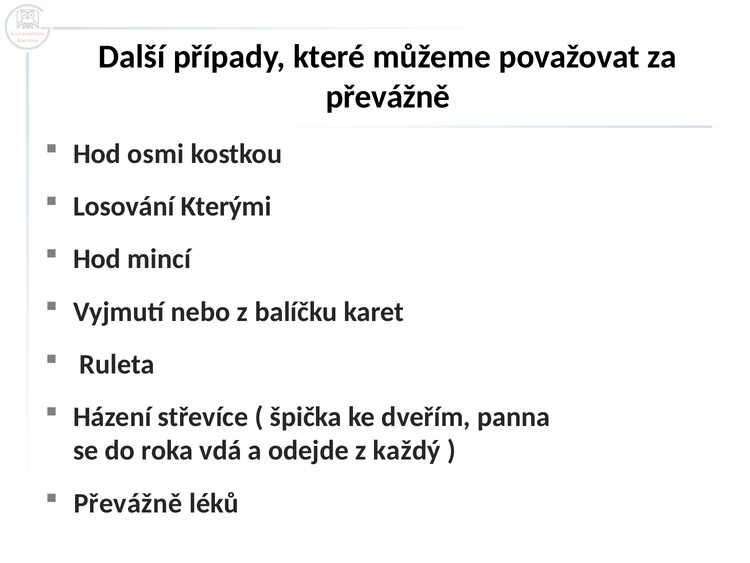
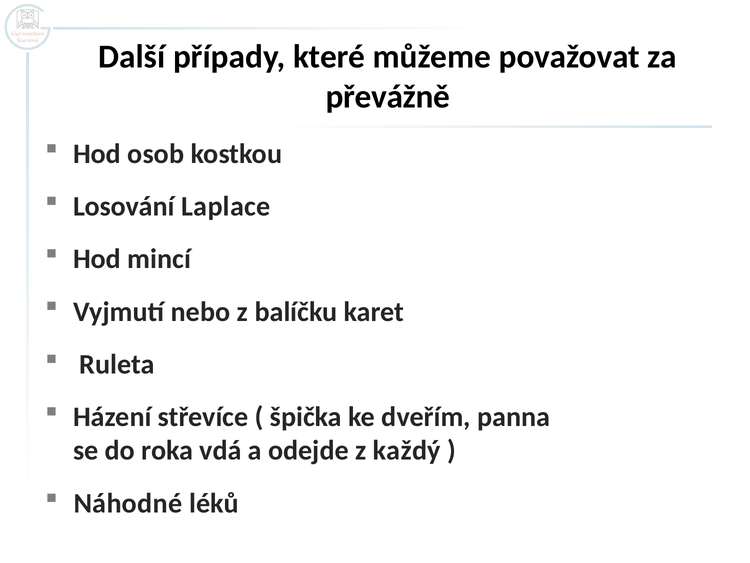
osmi: osmi -> osob (156, 154)
Kterými: Kterými -> Laplace (226, 206)
Převážně: Převážně -> Náhodné (128, 503)
